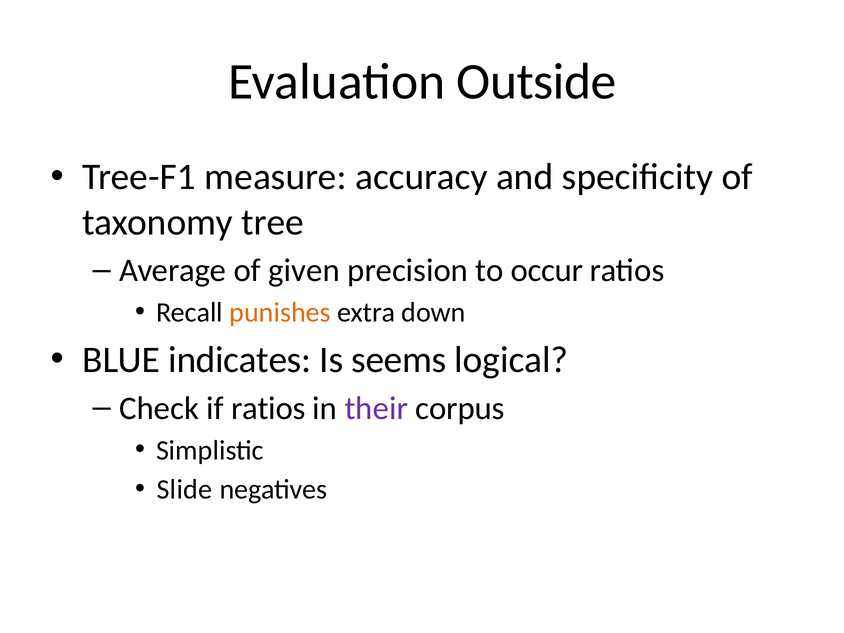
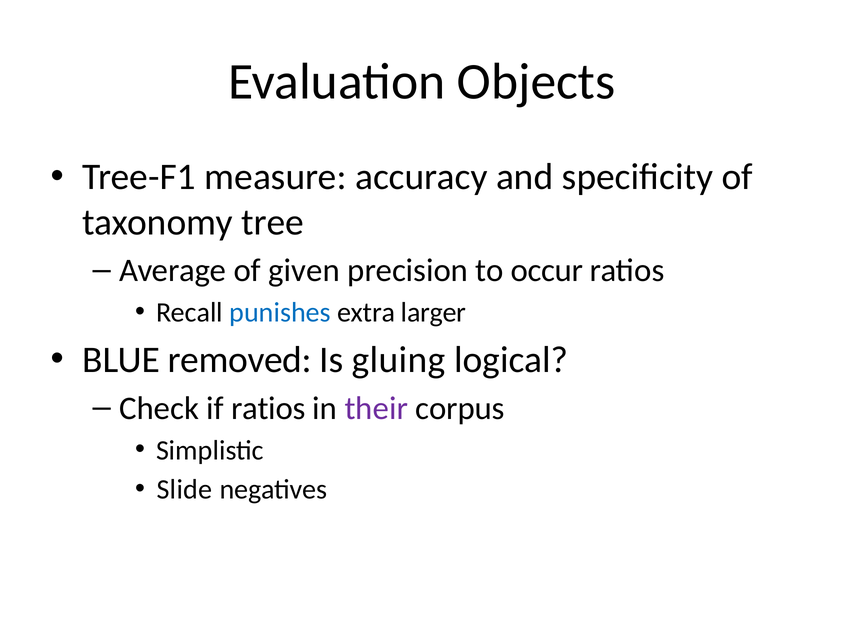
Outside: Outside -> Objects (536, 82)
punishes colour: orange -> blue (280, 312)
down: down -> larger (434, 312)
indicates: indicates -> removed (240, 360)
seems: seems -> gluing (399, 360)
